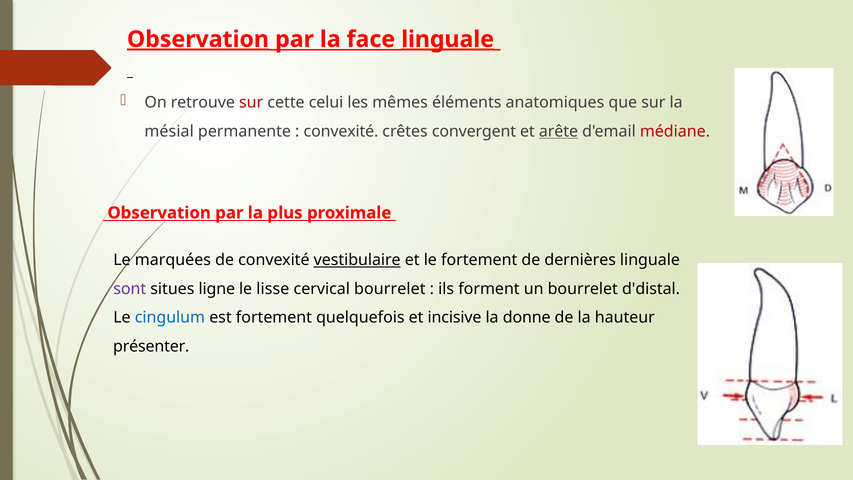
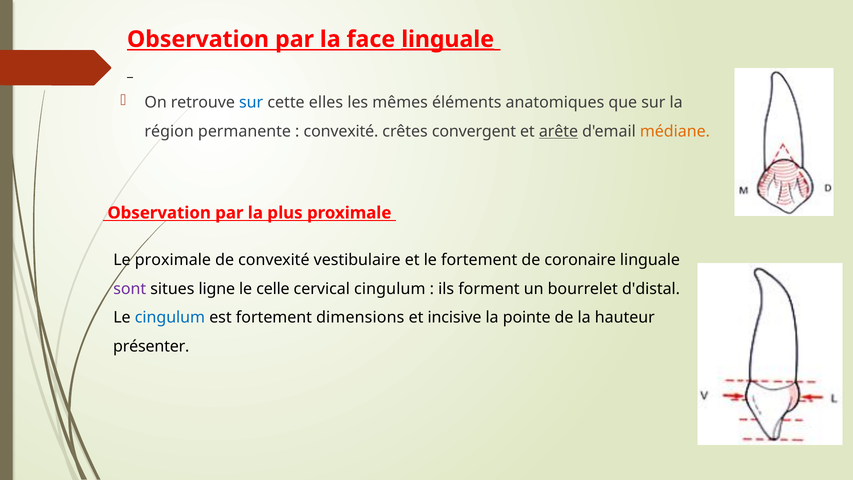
Observation underline: present -> none (198, 39)
sur colour: red -> blue (251, 103)
celui: celui -> elles (326, 103)
mésial: mésial -> région (169, 131)
médiane colour: red -> orange (675, 131)
Le marquées: marquées -> proximale (173, 260)
vestibulaire underline: present -> none (357, 260)
dernières: dernières -> coronaire (580, 260)
lisse: lisse -> celle (273, 289)
cervical bourrelet: bourrelet -> cingulum (390, 289)
quelquefois: quelquefois -> dimensions (360, 318)
donne: donne -> pointe (527, 318)
